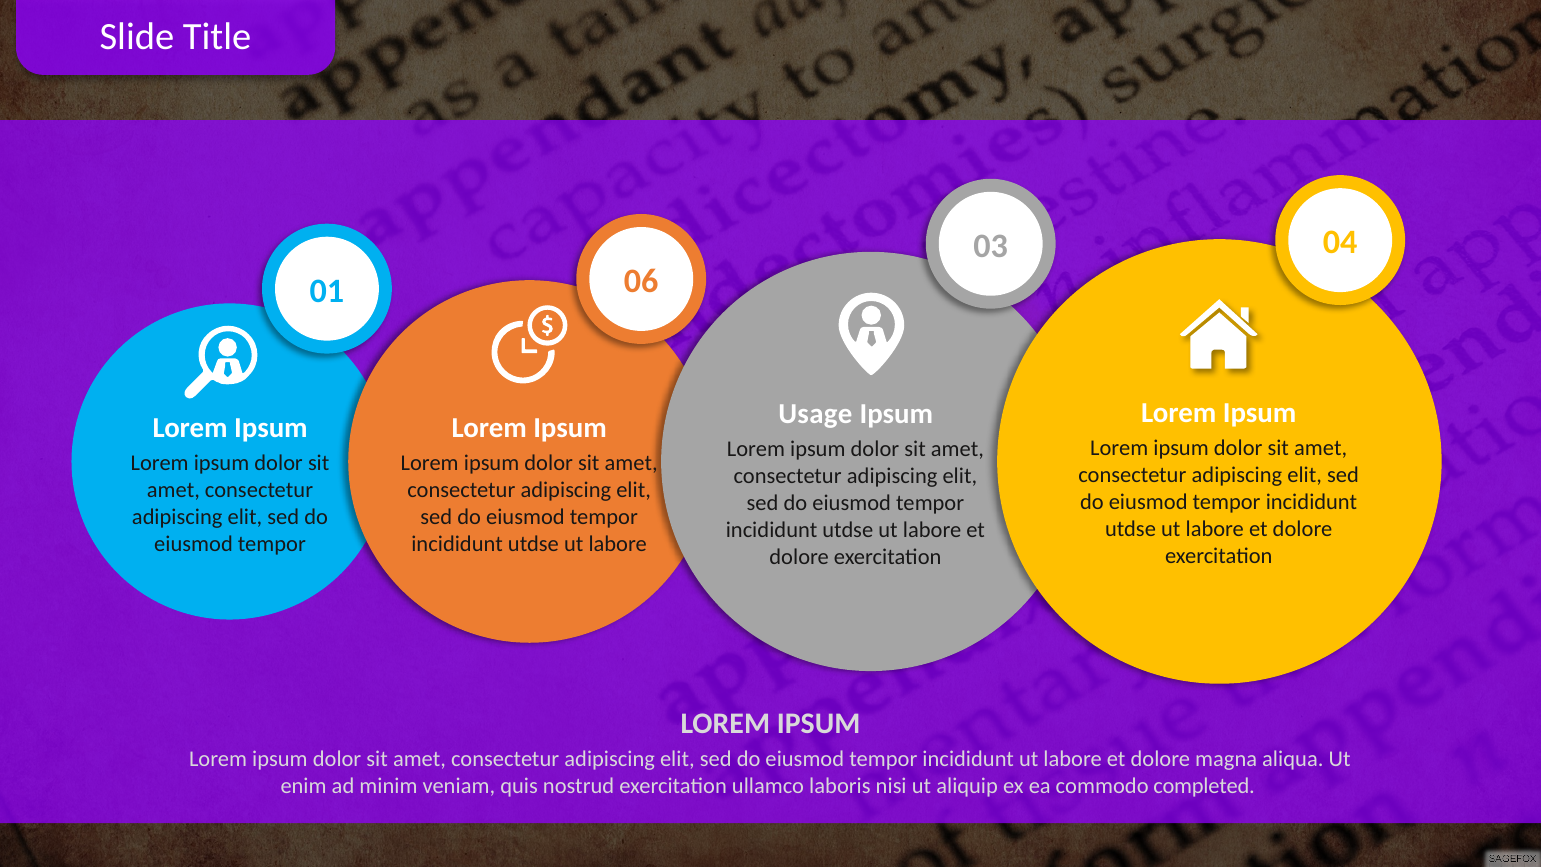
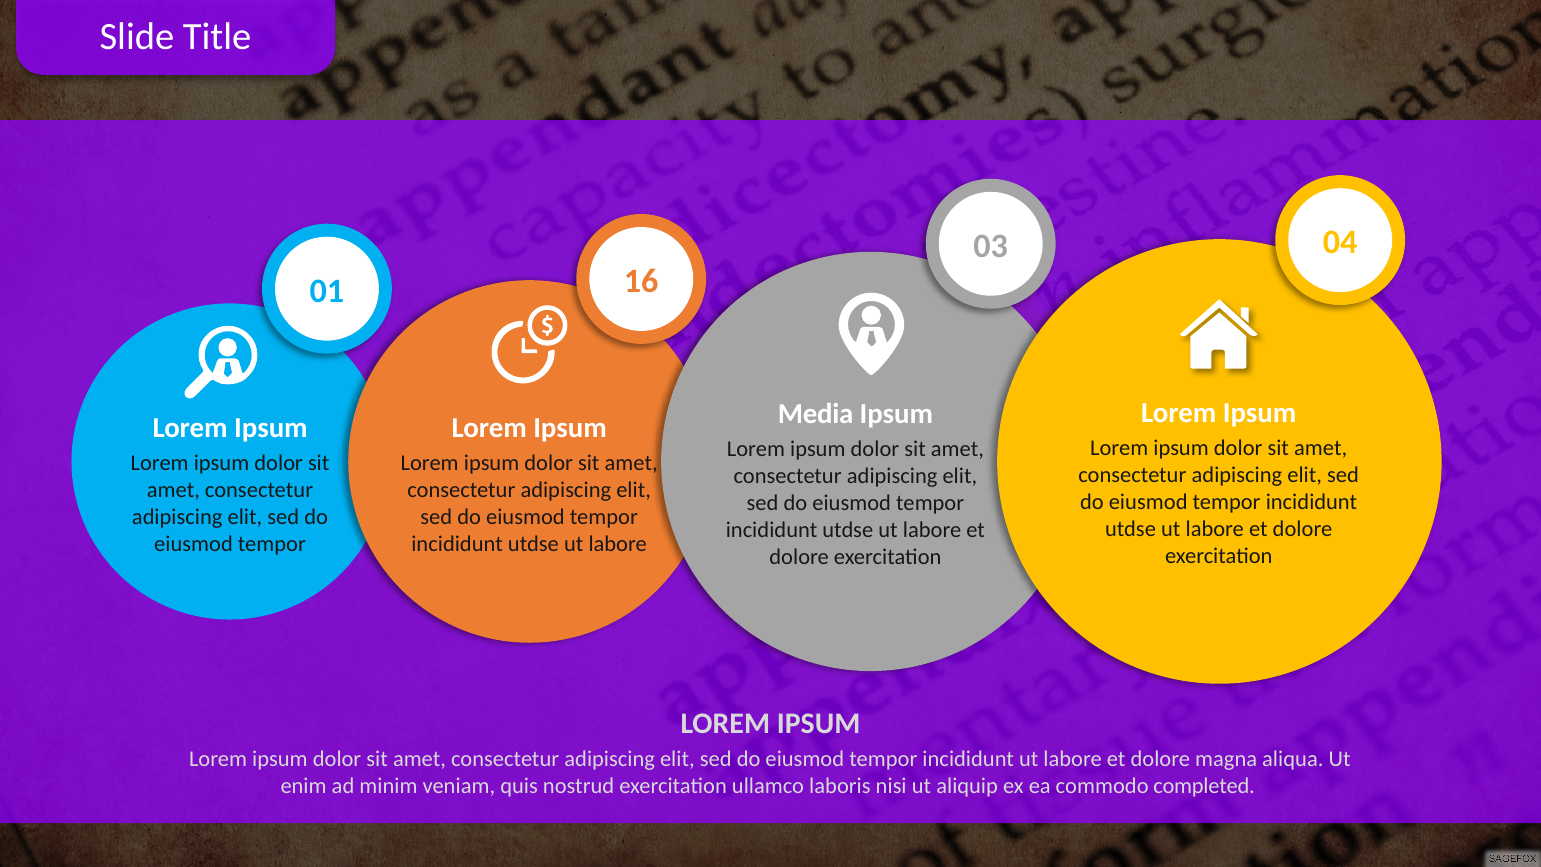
06: 06 -> 16 (641, 281)
Usage: Usage -> Media (816, 414)
